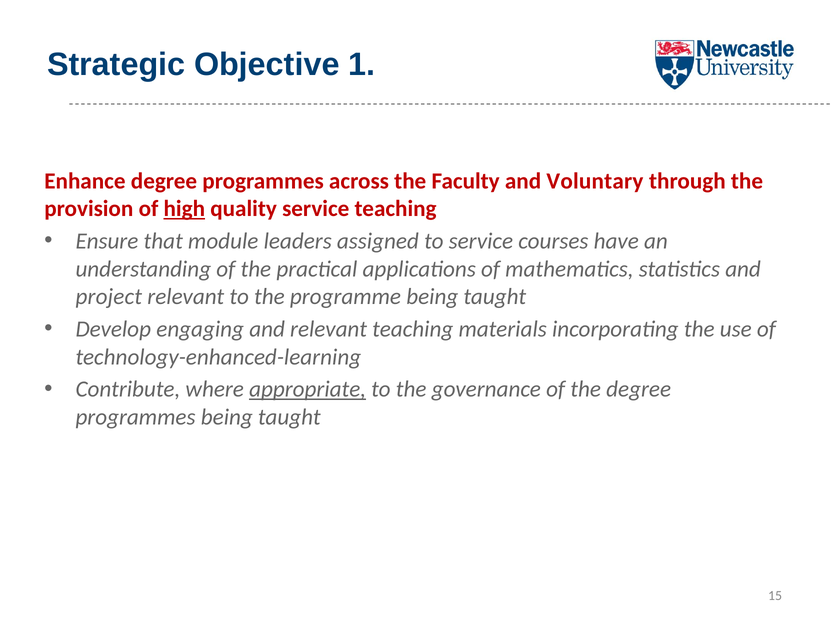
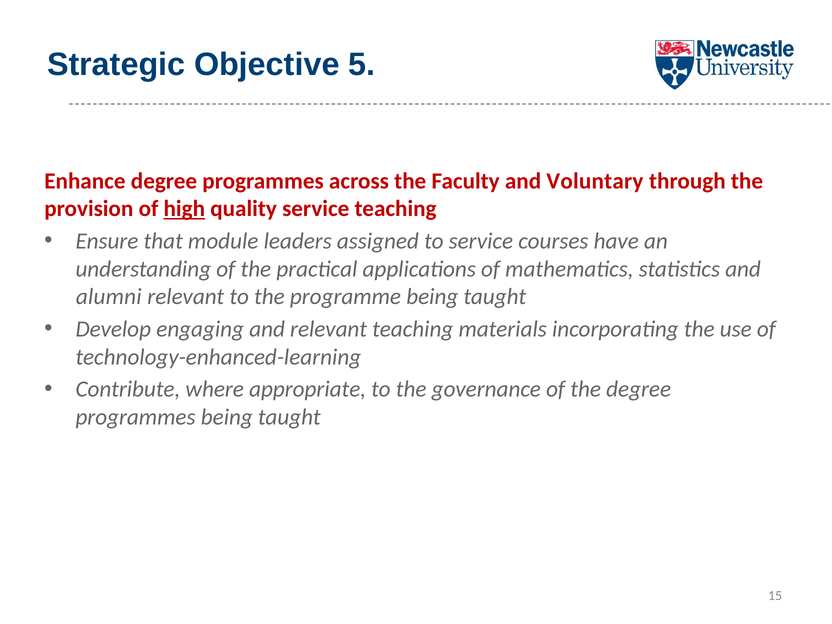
1: 1 -> 5 (362, 65)
project: project -> alumni (109, 297)
appropriate underline: present -> none (308, 389)
